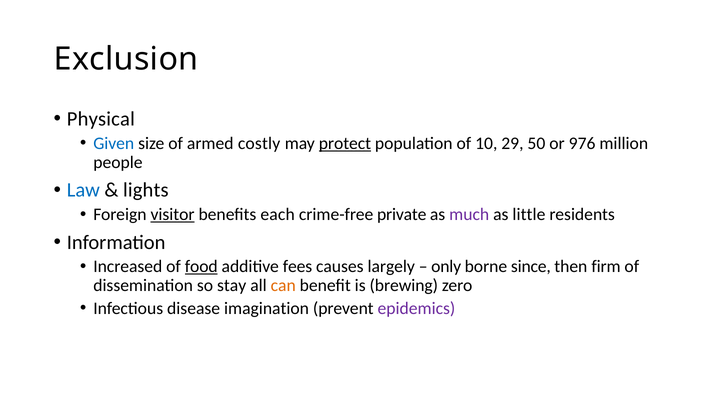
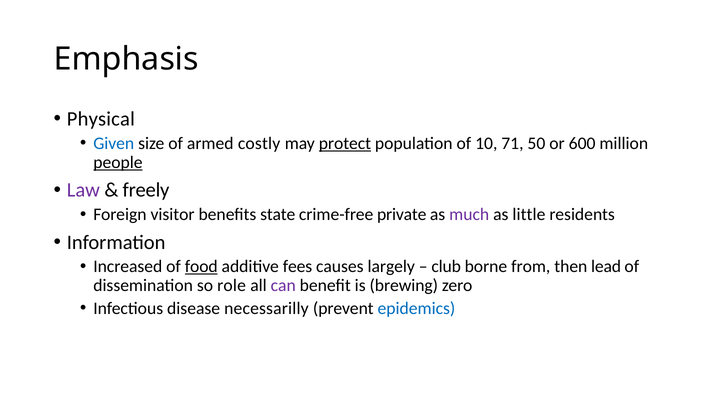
Exclusion: Exclusion -> Emphasis (126, 59)
29: 29 -> 71 (512, 143)
976: 976 -> 600 (582, 143)
people underline: none -> present (118, 162)
Law colour: blue -> purple (83, 190)
lights: lights -> freely (146, 190)
visitor underline: present -> none (173, 214)
each: each -> state (278, 214)
only: only -> club (446, 267)
since: since -> from (531, 267)
firm: firm -> lead (606, 267)
stay: stay -> role (232, 286)
can colour: orange -> purple (283, 286)
imagination: imagination -> necessarilly (266, 308)
epidemics colour: purple -> blue (416, 308)
